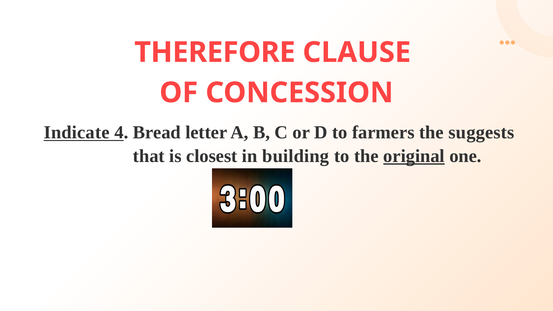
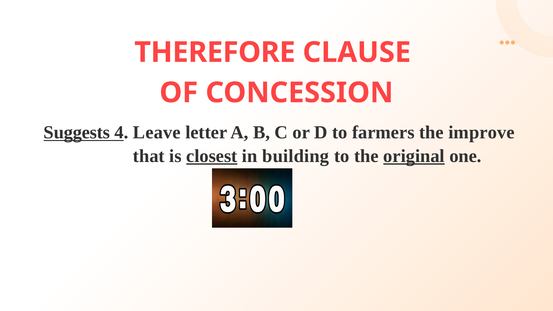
Indicate: Indicate -> Suggests (77, 132)
Bread: Bread -> Leave (157, 132)
suggests: suggests -> improve (482, 132)
closest underline: none -> present (212, 156)
